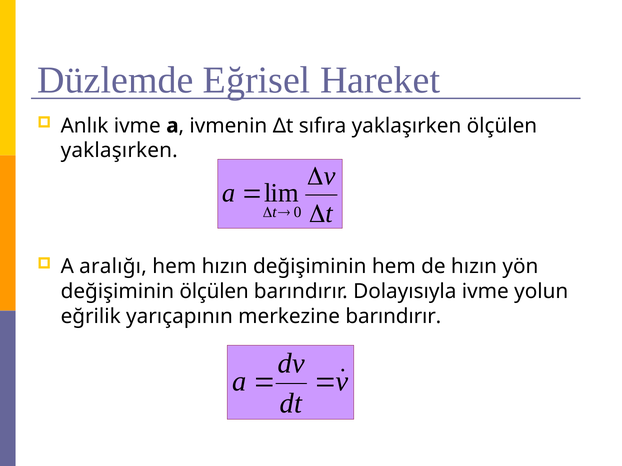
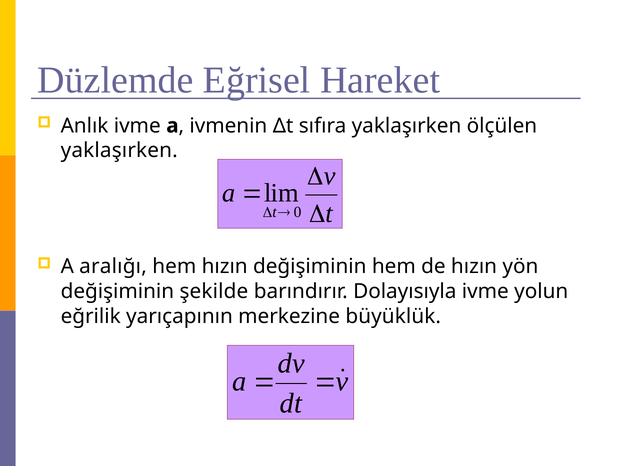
değişiminin ölçülen: ölçülen -> şekilde (214, 292)
merkezine barındırır: barındırır -> büyüklük (393, 317)
